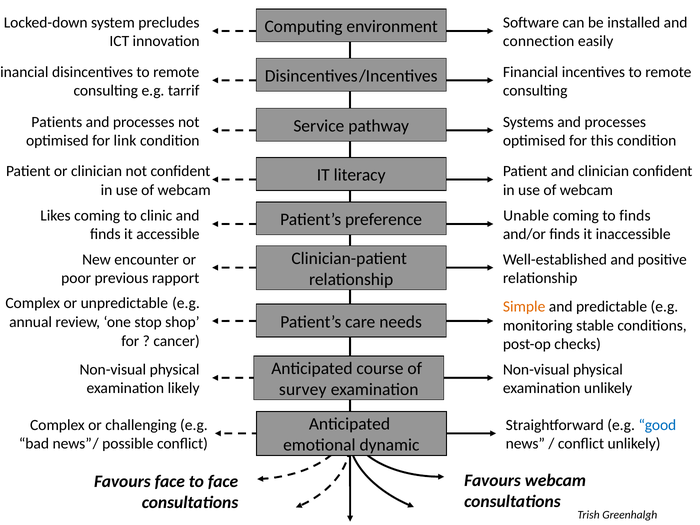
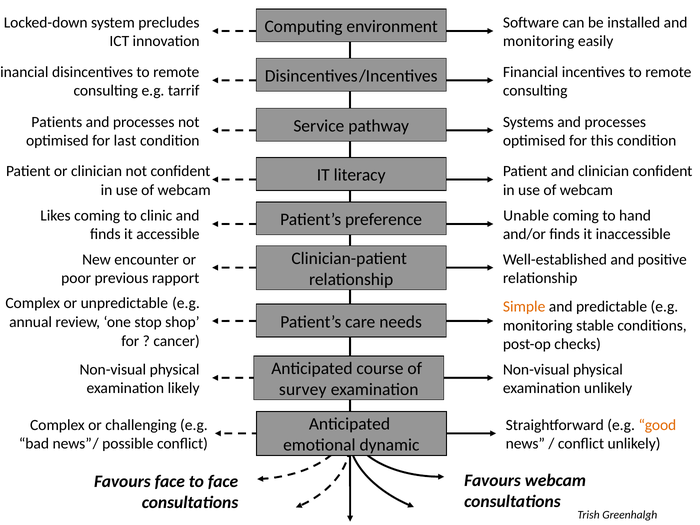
connection: connection -> monitoring (539, 41)
link: link -> last (125, 141)
to finds: finds -> hand (635, 216)
good colour: blue -> orange (657, 425)
